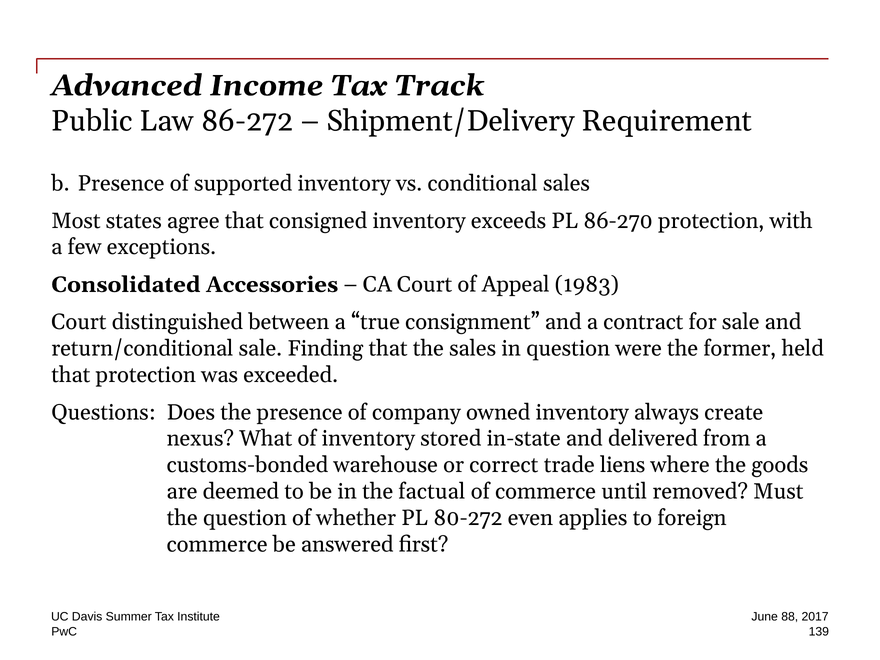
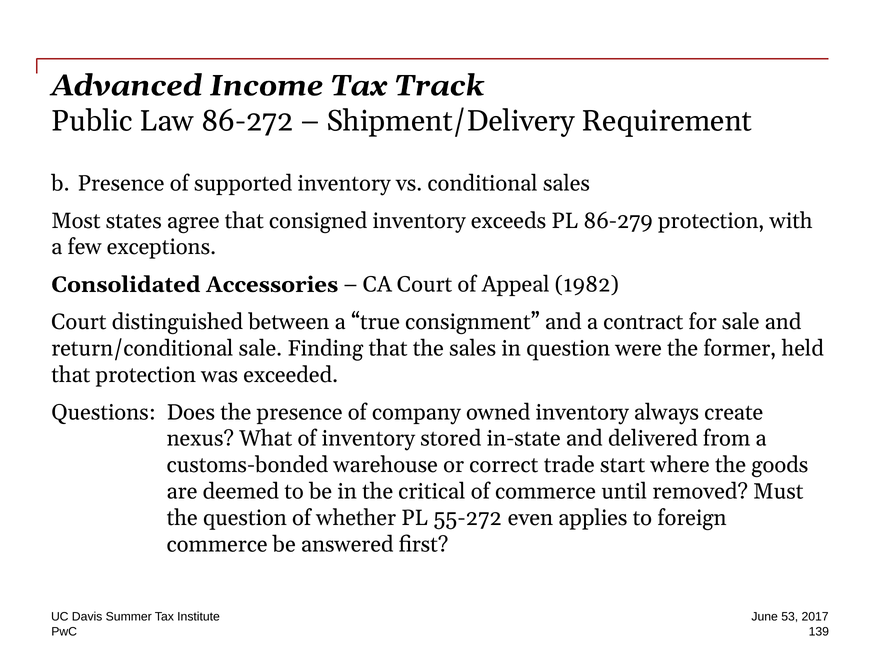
86-270: 86-270 -> 86-279 (618, 221)
1983: 1983 -> 1982 (587, 285)
liens: liens -> start (623, 465)
factual: factual -> critical (432, 491)
80-272: 80-272 -> 55-272 (468, 518)
88: 88 -> 53 (790, 617)
